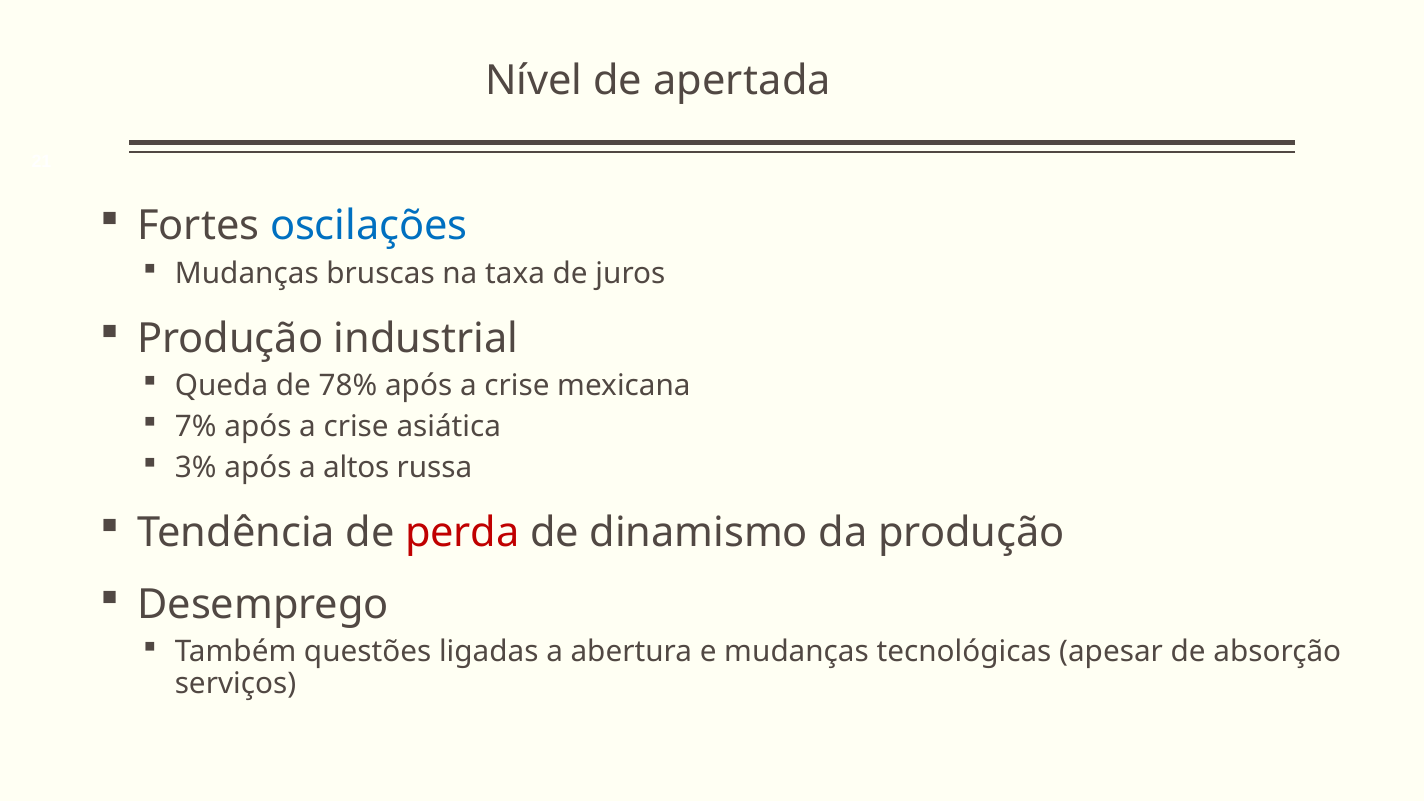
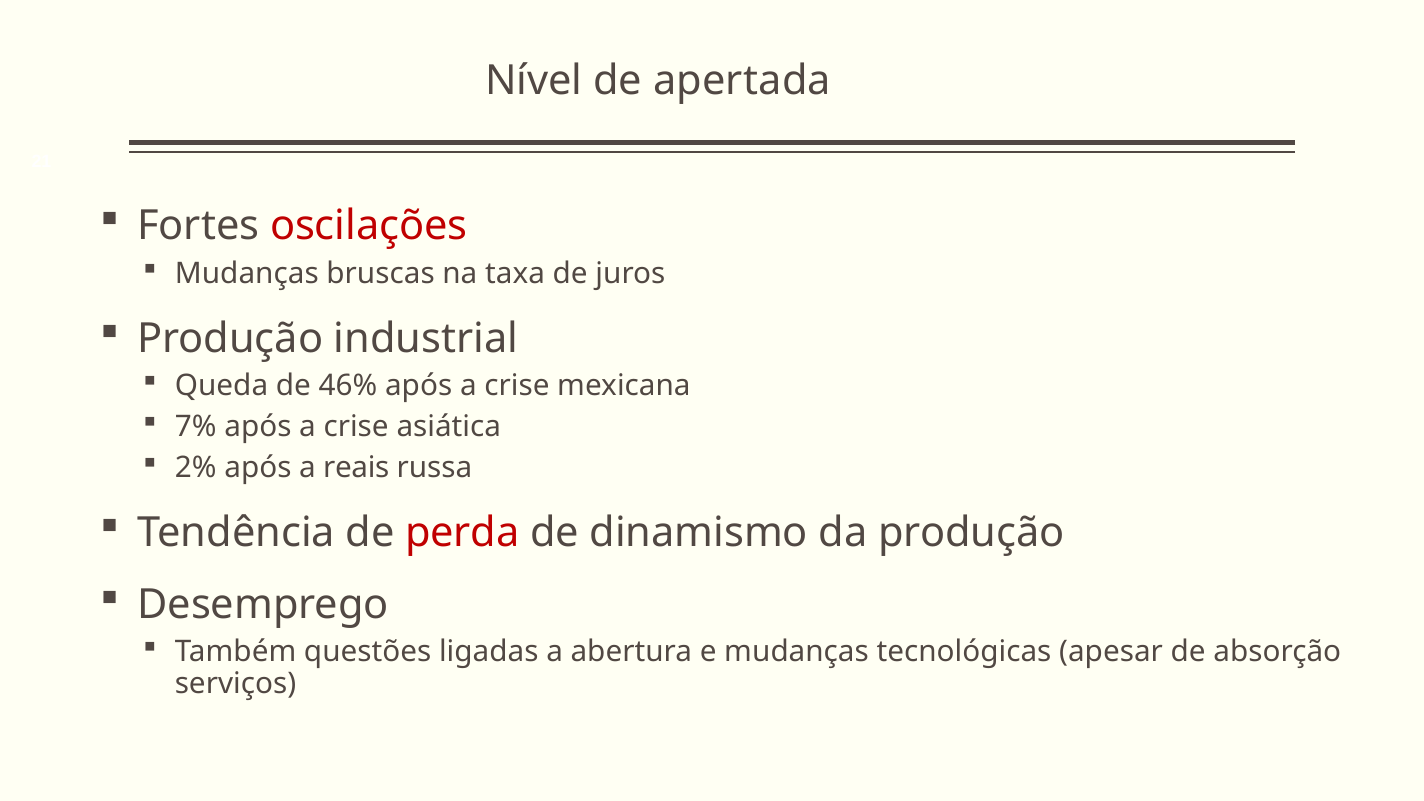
oscilações colour: blue -> red (369, 226)
78%: 78% -> 46% (348, 386)
3%: 3% -> 2% (196, 468)
altos: altos -> reais (356, 468)
